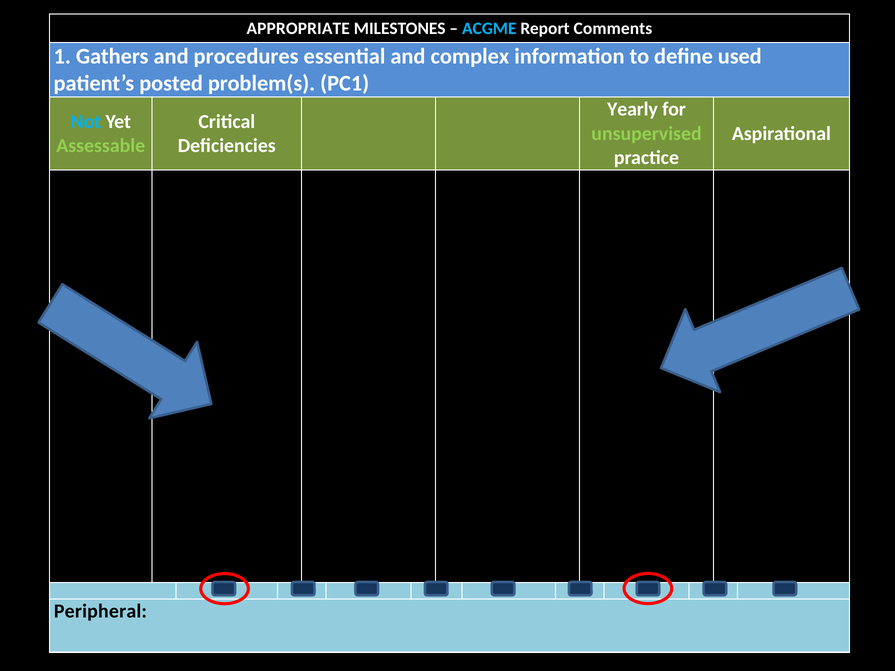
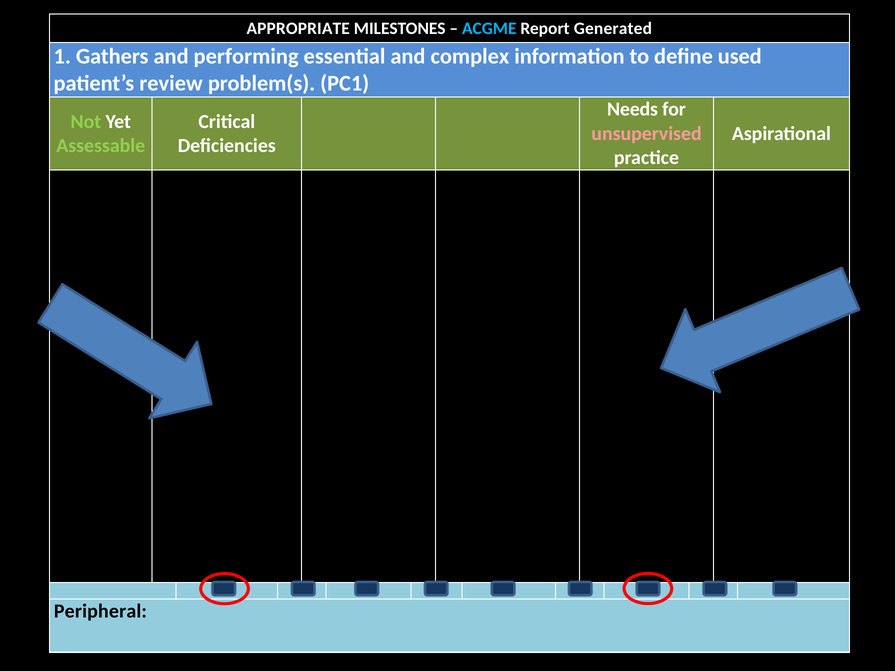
Comments: Comments -> Generated (613, 28)
procedures: procedures -> performing (246, 56)
posted: posted -> review (171, 84)
Yearly: Yearly -> Needs (633, 109)
Not colour: light blue -> light green (86, 122)
unsupervised colour: light green -> pink (647, 134)
